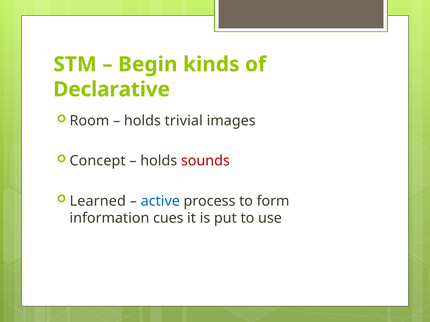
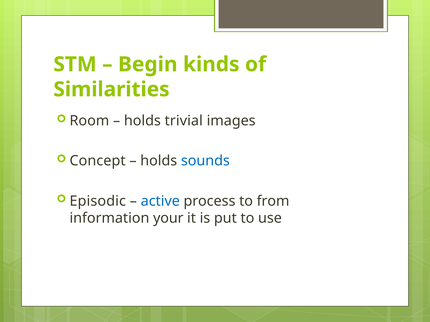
Declarative: Declarative -> Similarities (111, 90)
sounds colour: red -> blue (205, 161)
Learned: Learned -> Episodic (98, 201)
form: form -> from (273, 201)
cues: cues -> your (168, 218)
